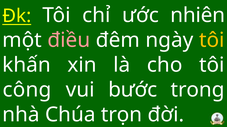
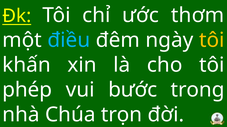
nhiên: nhiên -> thơm (198, 15)
điều colour: pink -> light blue (69, 40)
công: công -> phép (27, 90)
